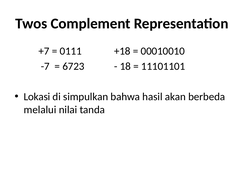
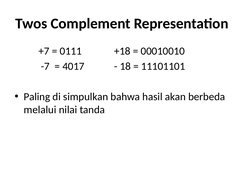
6723: 6723 -> 4017 (73, 66)
Lokasi: Lokasi -> Paling (37, 97)
